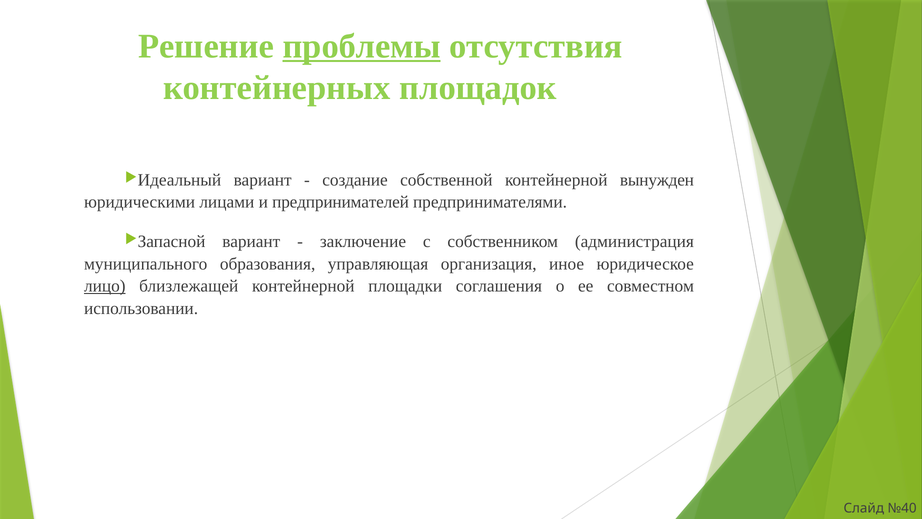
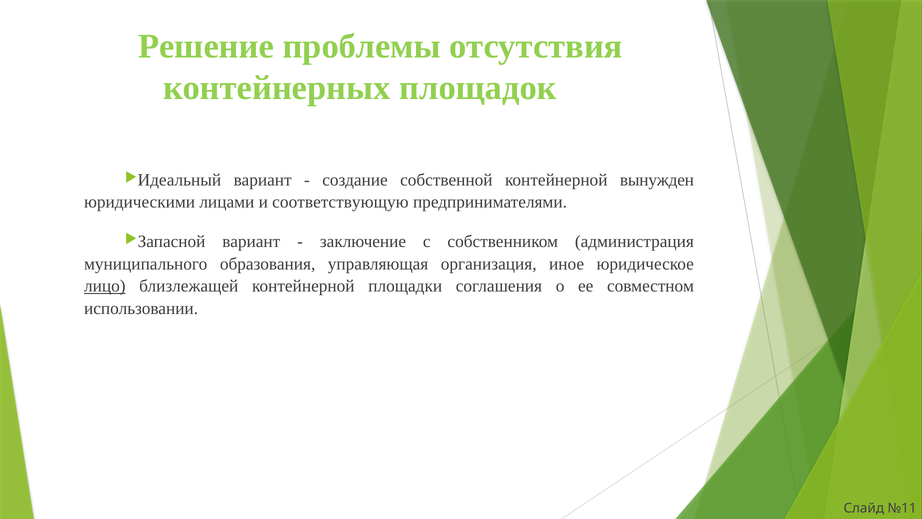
проблемы underline: present -> none (362, 46)
предпринимателей: предпринимателей -> соответствующую (340, 202)
№40: №40 -> №11 (902, 508)
